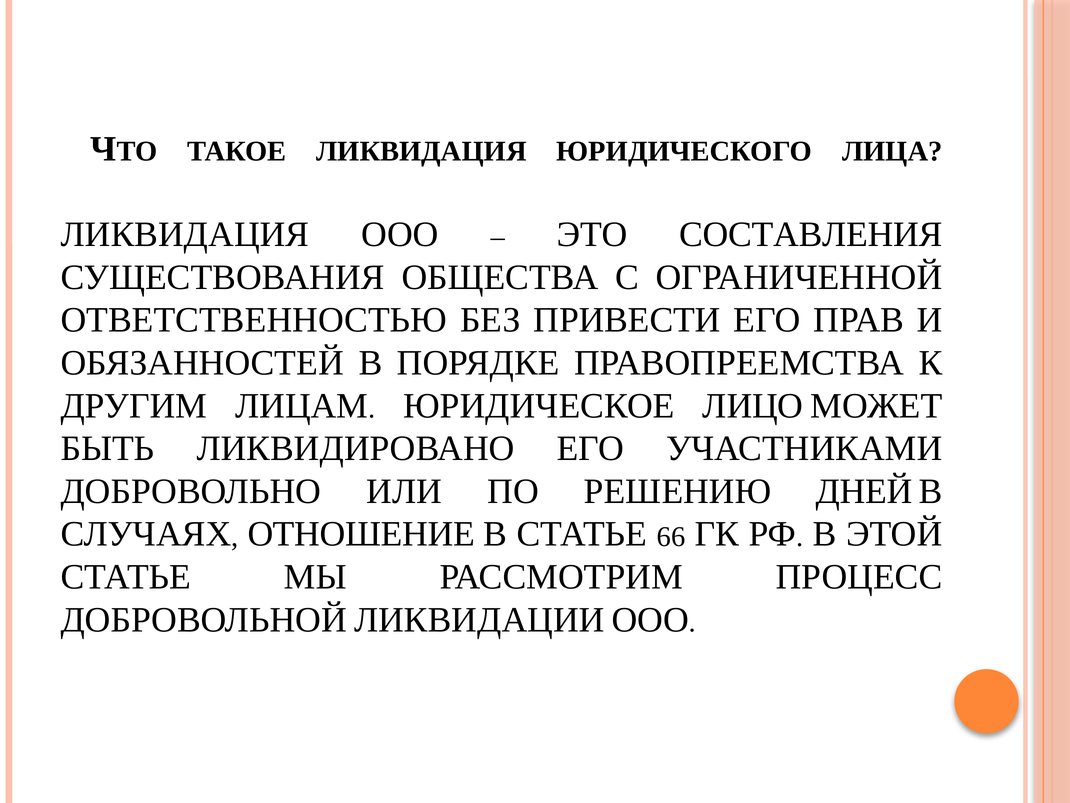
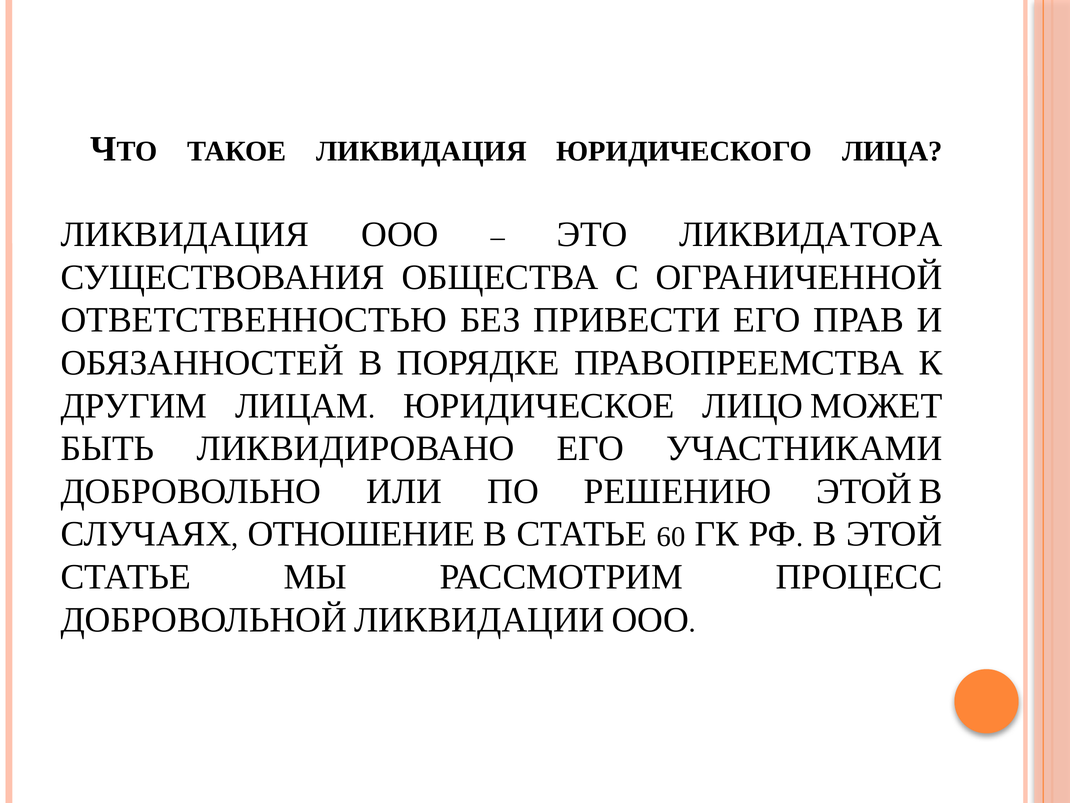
СОСТАВЛЕНИЯ: СОСТАВЛЕНИЯ -> ЛИКВИДАТОРА (811, 234)
РЕШЕНИЮ ДНЕЙ: ДНЕЙ -> ЭТОЙ (864, 491)
66: 66 -> 60 (671, 536)
